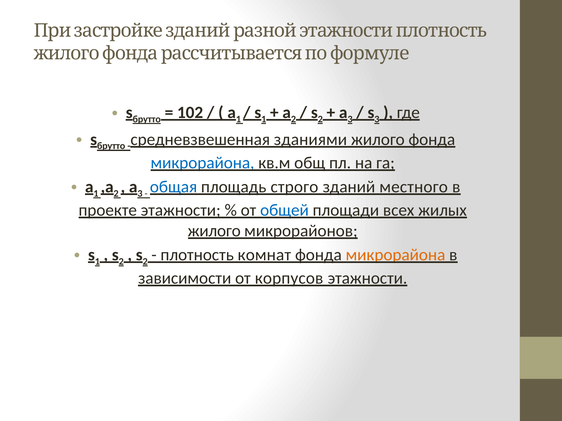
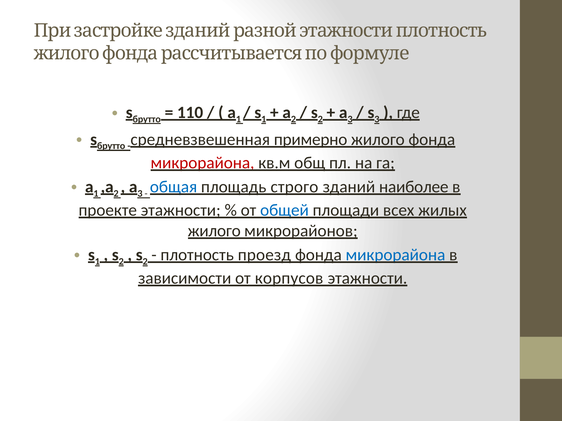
102: 102 -> 110 (190, 113)
зданиями: зданиями -> примерно (311, 140)
микрорайона colour: blue -> red (203, 163)
местного: местного -> наиболее (414, 187)
комнат: комнат -> проезд (264, 255)
микрорайона colour: orange -> blue (395, 255)
